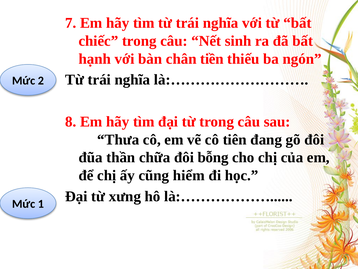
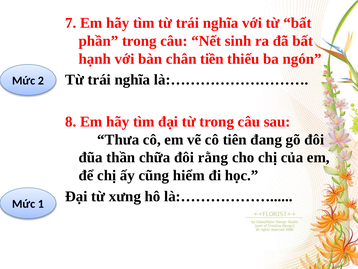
chiếc: chiếc -> phần (98, 41)
bỗng: bỗng -> rằng (213, 157)
